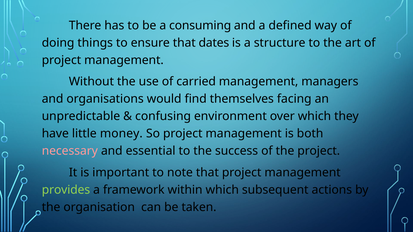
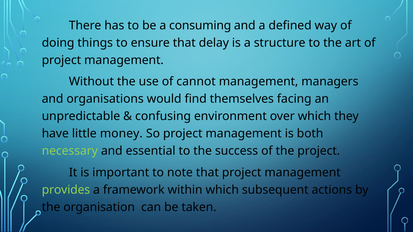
dates: dates -> delay (214, 43)
carried: carried -> cannot (196, 82)
necessary colour: pink -> light green (70, 151)
